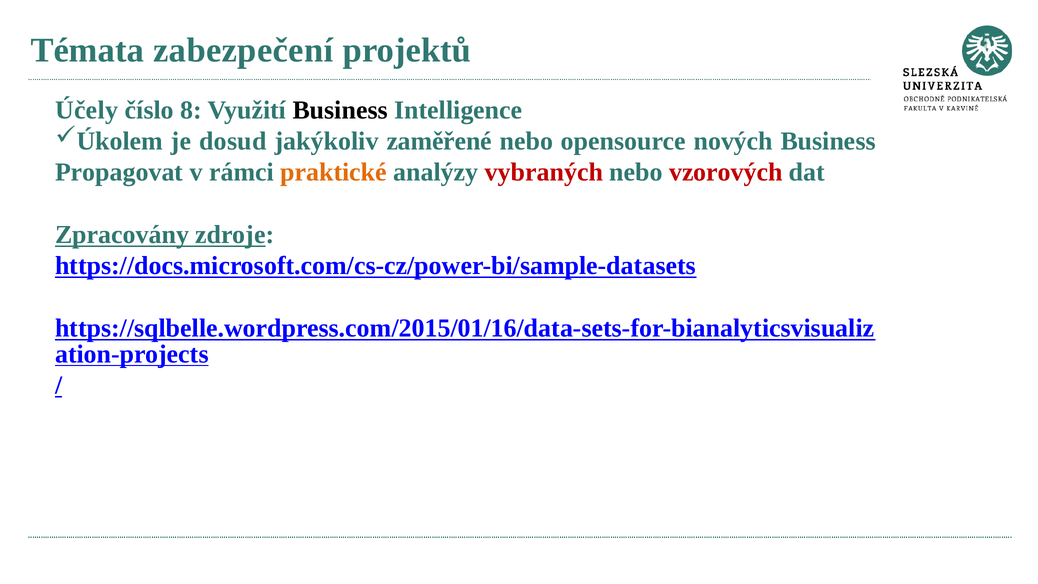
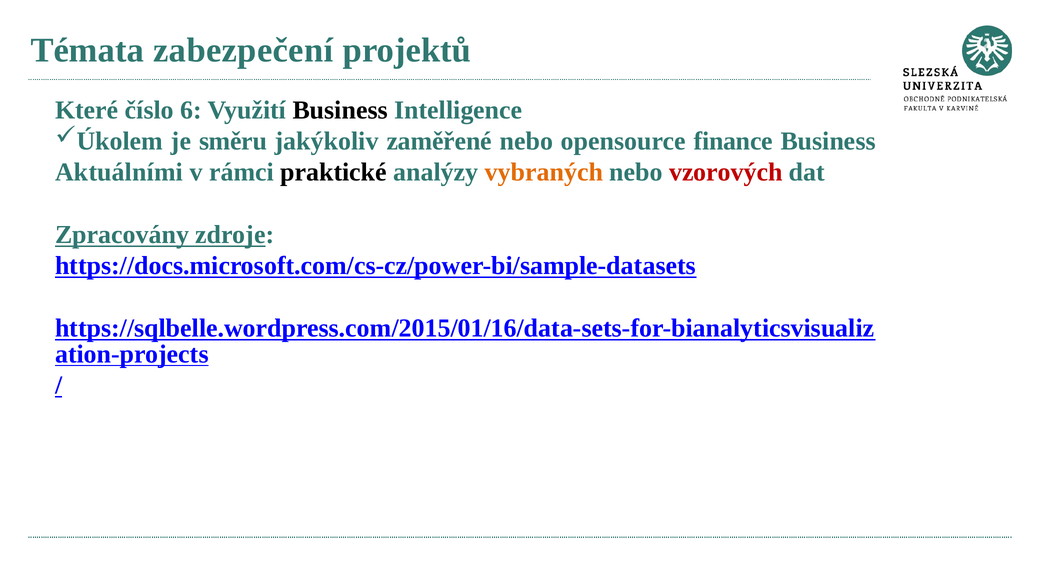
Účely: Účely -> Které (87, 110)
8: 8 -> 6 (191, 110)
dosud: dosud -> směru (233, 141)
nových: nových -> finance (733, 141)
Propagovat: Propagovat -> Aktuálními (119, 172)
praktické colour: orange -> black (334, 172)
vybraných colour: red -> orange (544, 172)
